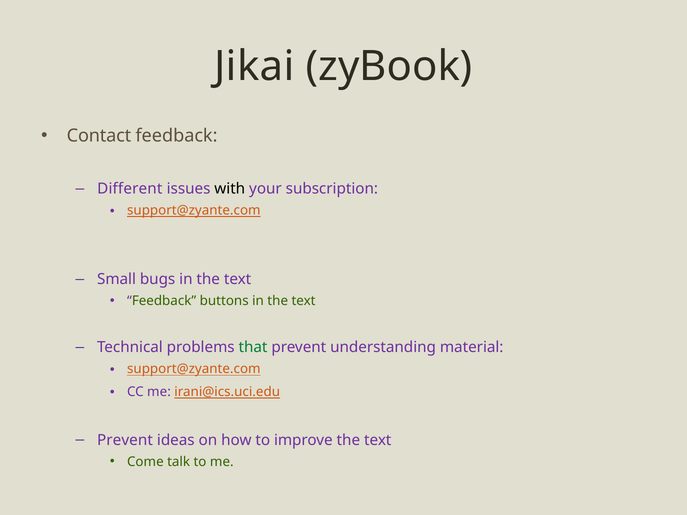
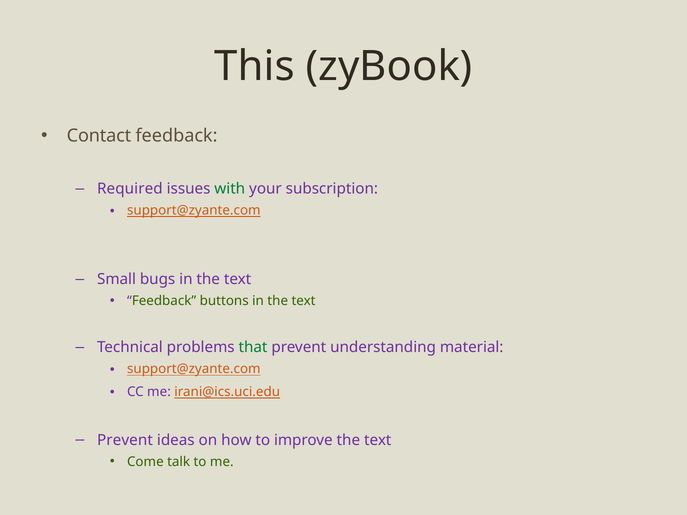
Jikai: Jikai -> This (254, 67)
Different: Different -> Required (130, 189)
with colour: black -> green (230, 189)
